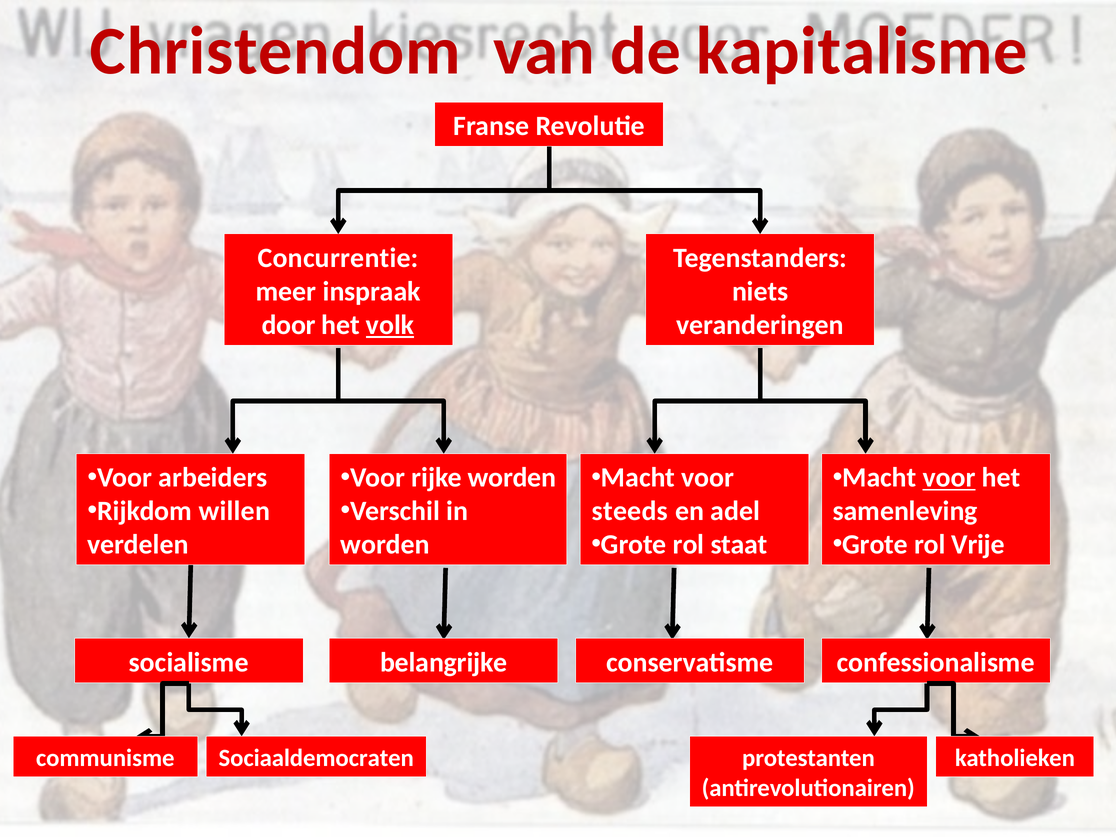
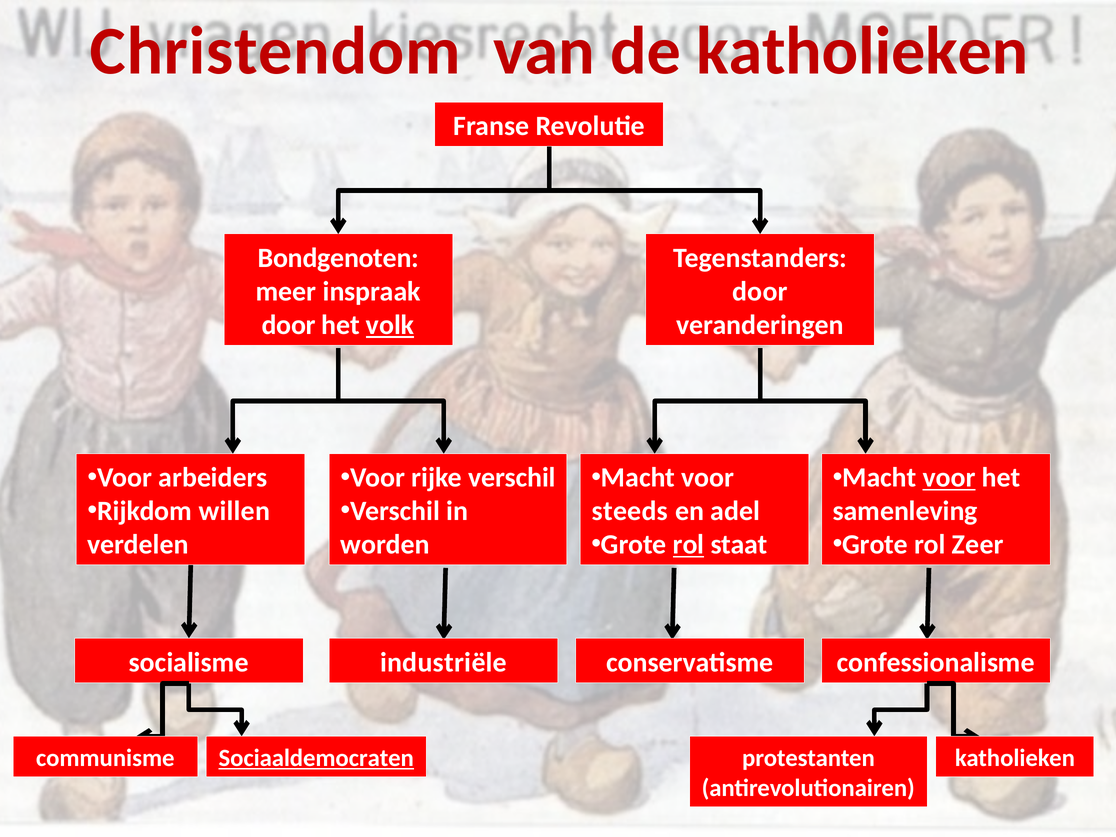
de kapitalisme: kapitalisme -> katholieken (862, 51)
Concurrentie: Concurrentie -> Bondgenoten (338, 258)
niets: niets -> door (760, 292)
rijke worden: worden -> verschil (512, 478)
rol underline: none -> present (689, 545)
Vrije: Vrije -> Zeer (978, 545)
belangrijke: belangrijke -> industriële (444, 662)
Sociaaldemocraten underline: none -> present (316, 758)
